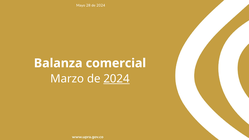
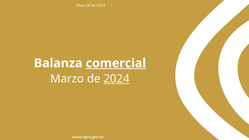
comercial underline: none -> present (116, 63)
